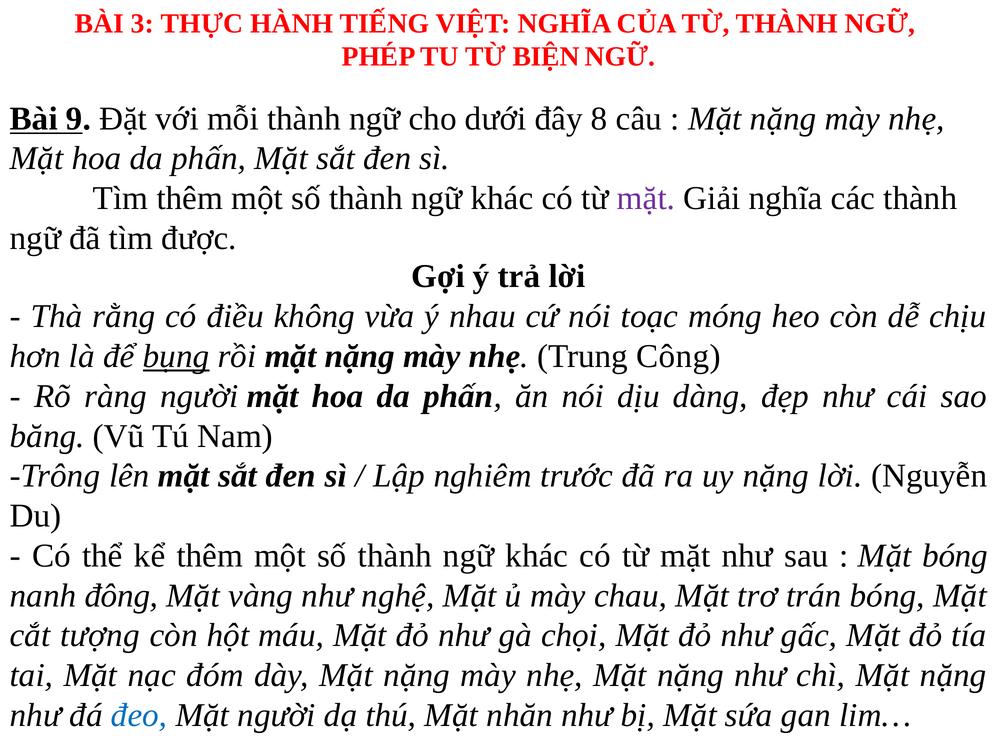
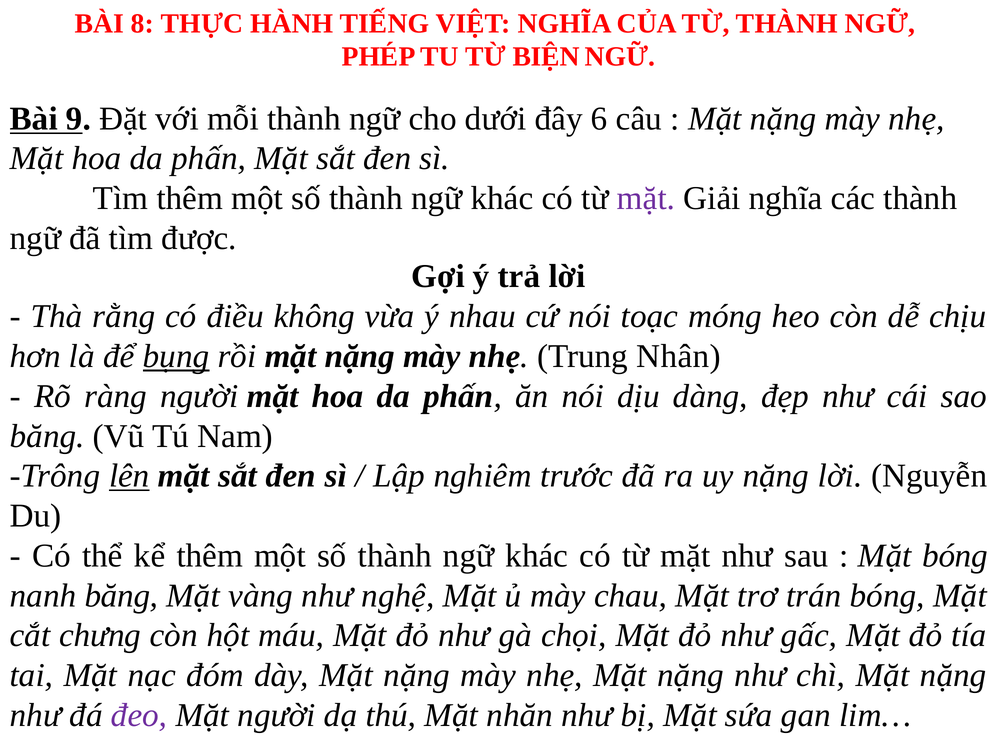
3: 3 -> 8 (142, 23)
8: 8 -> 6 (599, 119)
Công: Công -> Nhân (679, 356)
lên underline: none -> present (129, 476)
nanh đông: đông -> băng (121, 595)
tượng: tượng -> chưng (100, 635)
đeo colour: blue -> purple (139, 715)
